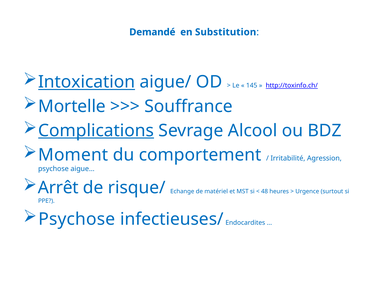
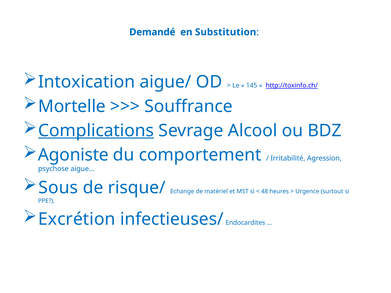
Intoxication underline: present -> none (87, 82)
Moment: Moment -> Agoniste (73, 155)
Arrêt: Arrêt -> Sous (58, 188)
Psychose: Psychose -> Excrétion (77, 219)
